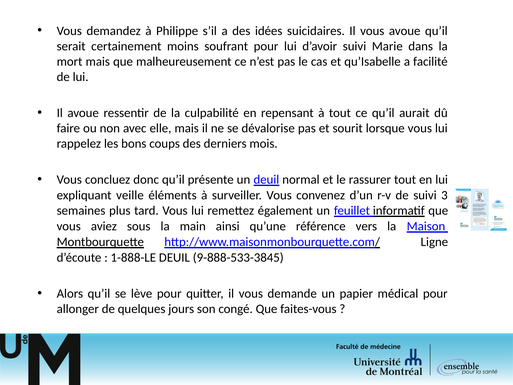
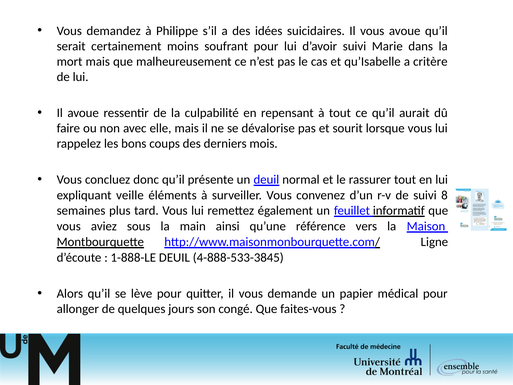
facilité: facilité -> critère (430, 62)
3: 3 -> 8 (444, 195)
9-888-533-3845: 9-888-533-3845 -> 4-888-533-3845 (238, 258)
